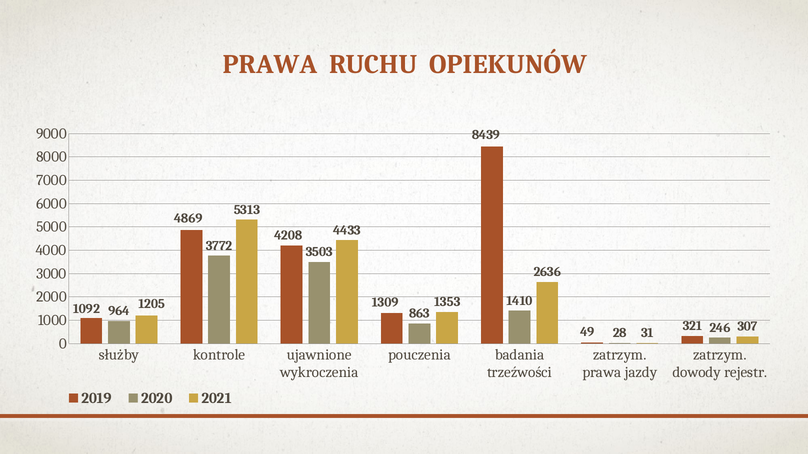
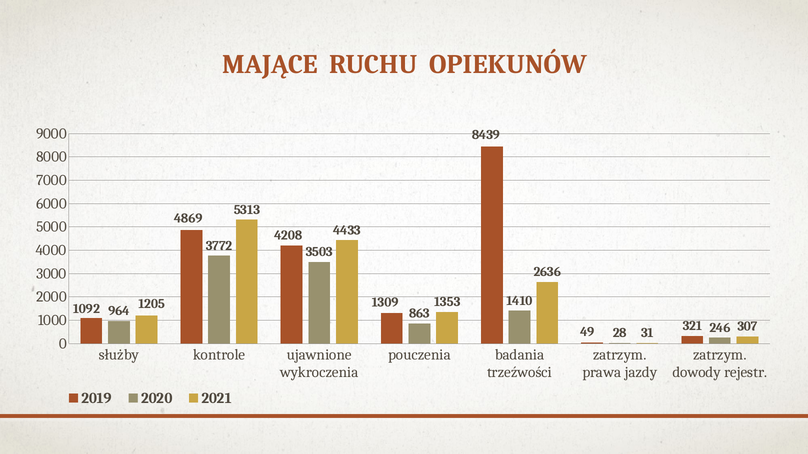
PRAWA: PRAWA -> MAJĄCE (270, 64)
